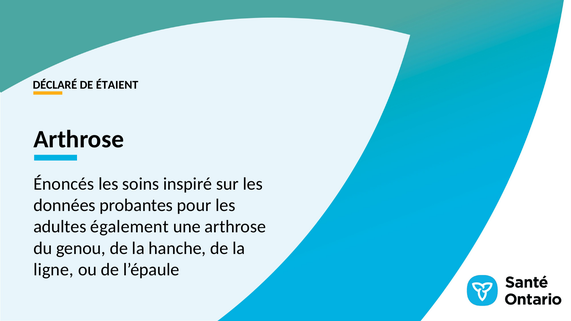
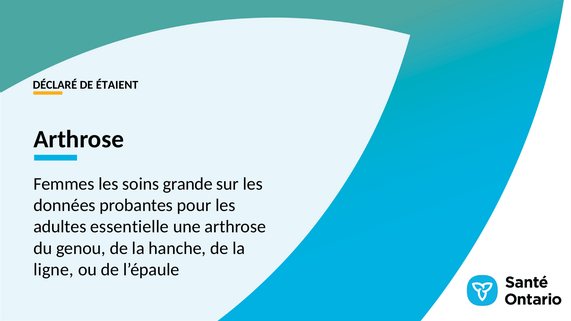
Énoncés: Énoncés -> Femmes (64, 184)
inspiré: inspiré -> grande (188, 184)
également: également -> essentielle (130, 227)
